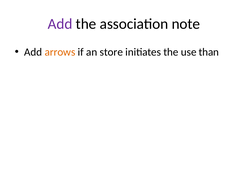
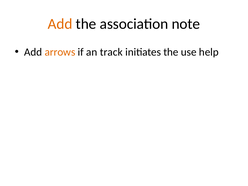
Add colour: purple -> orange (60, 24)
store: store -> track (111, 52)
than: than -> help (209, 52)
